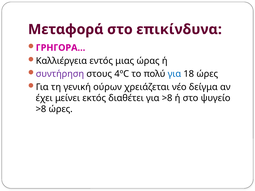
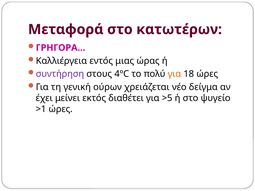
επικίνδυνα: επικίνδυνα -> κατωτέρων (179, 29)
για colour: blue -> orange (174, 74)
για >8: >8 -> >5 (167, 98)
>8: >8 -> >1 (41, 109)
